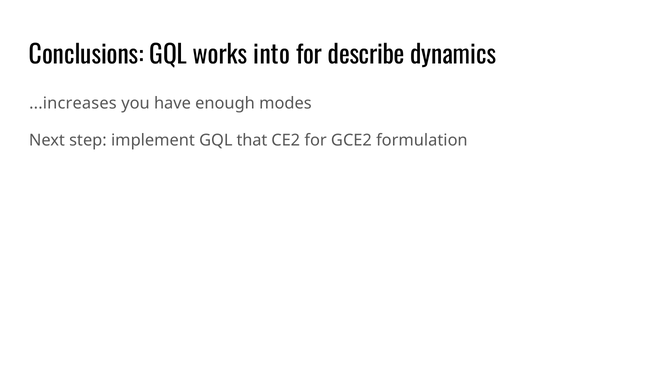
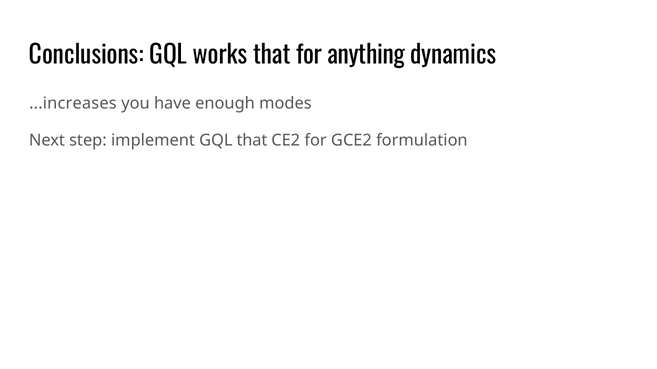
works into: into -> that (272, 56)
describe: describe -> anything (366, 56)
